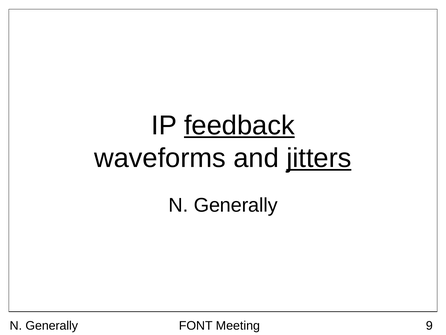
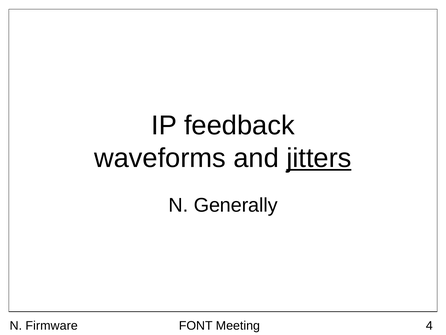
feedback underline: present -> none (239, 125)
Generally: Generally -> Firmware (52, 325)
9: 9 -> 4 (429, 325)
